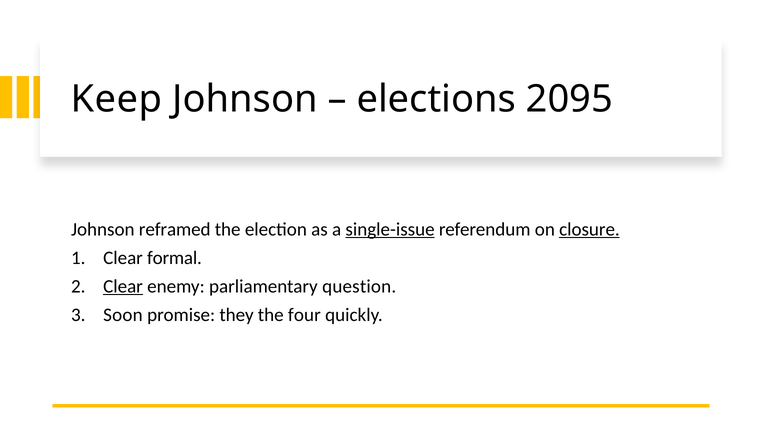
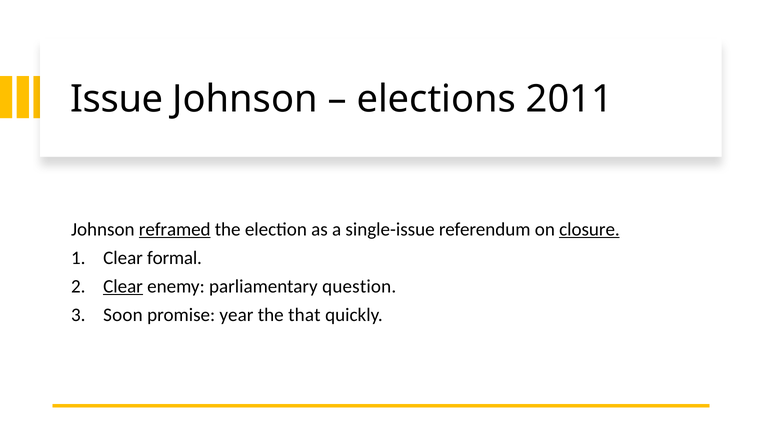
Keep: Keep -> Issue (117, 99)
2095: 2095 -> 2011 (569, 99)
reframed underline: none -> present (175, 229)
single-issue underline: present -> none (390, 229)
they: they -> year (236, 315)
four: four -> that (304, 315)
